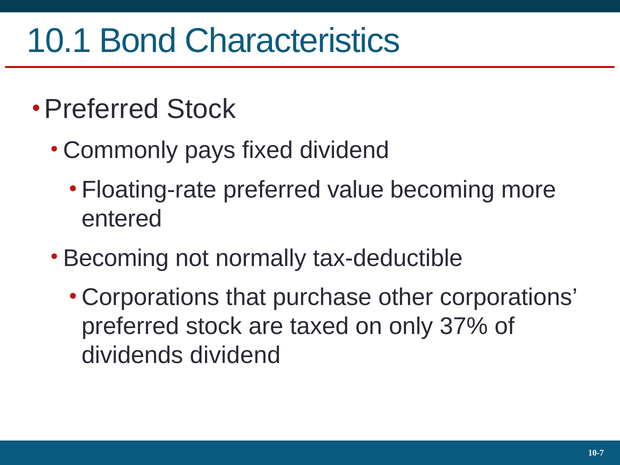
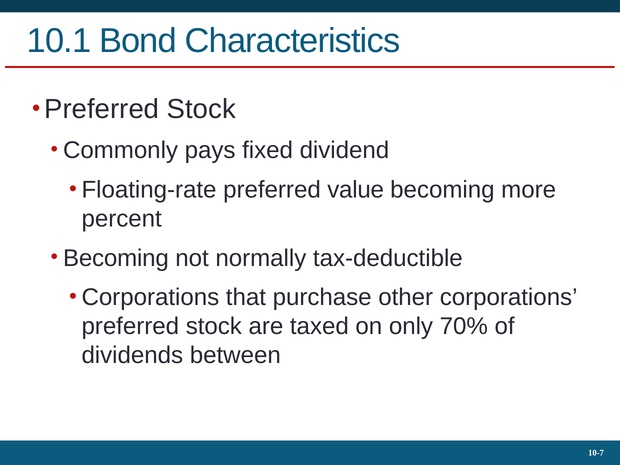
entered: entered -> percent (122, 219)
37%: 37% -> 70% (464, 326)
dividends dividend: dividend -> between (235, 355)
